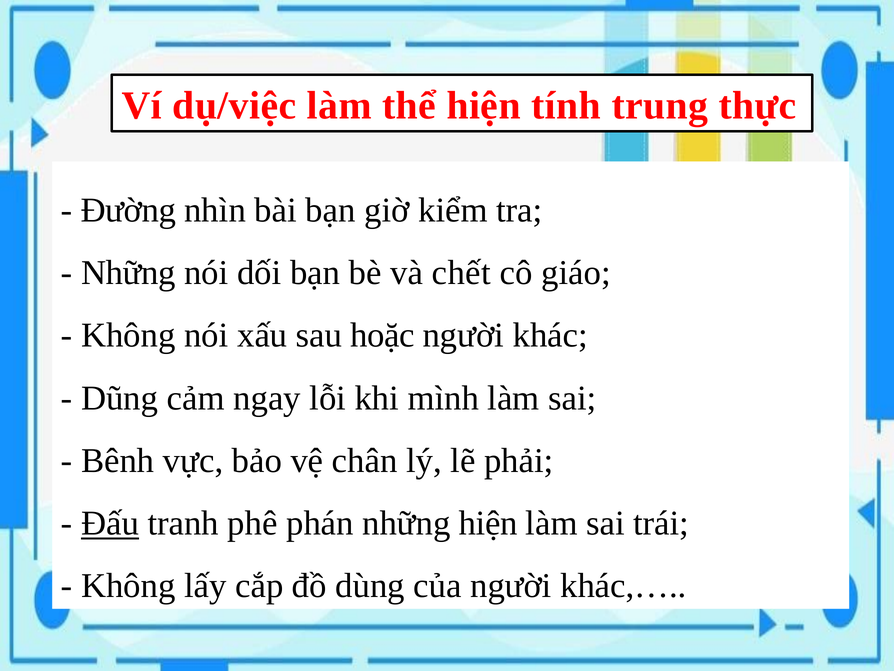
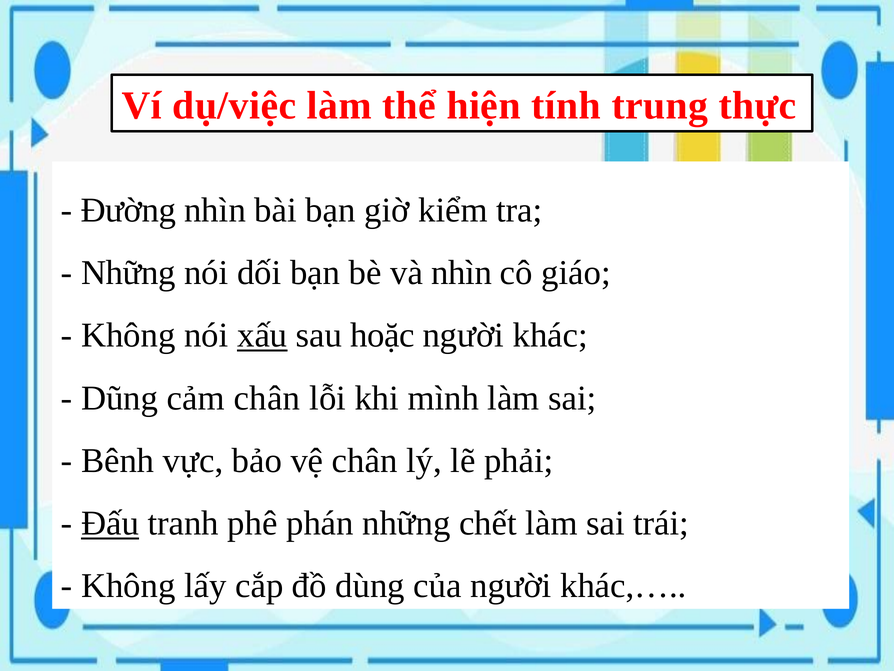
và chết: chết -> nhìn (462, 272)
xấu underline: none -> present (262, 335)
cảm ngay: ngay -> chân (267, 398)
những hiện: hiện -> chết (488, 523)
